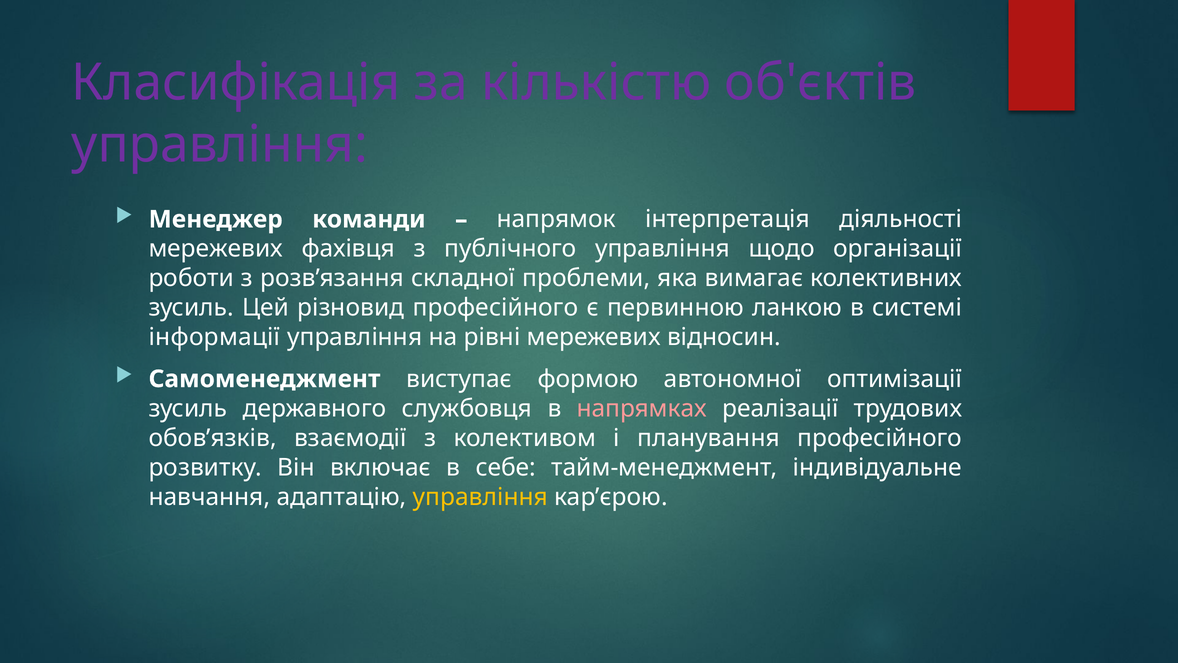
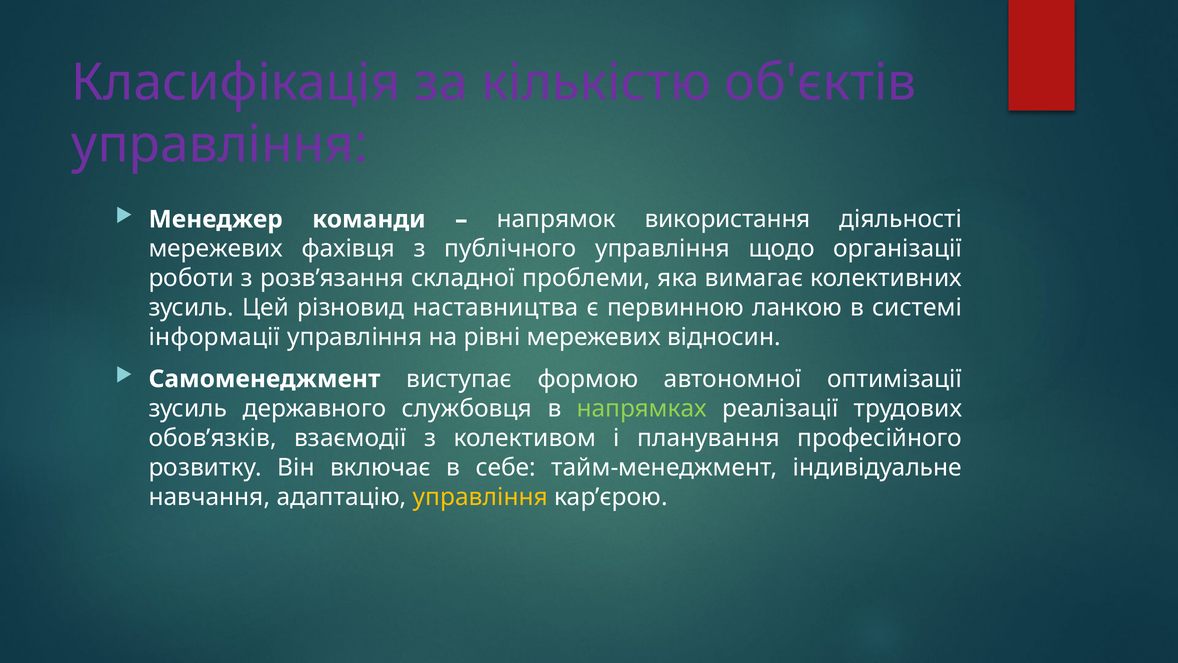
інтерпретація: інтерпретація -> використання (728, 219)
різновид професійного: професійного -> наставництва (495, 308)
напрямках colour: pink -> light green (642, 408)
